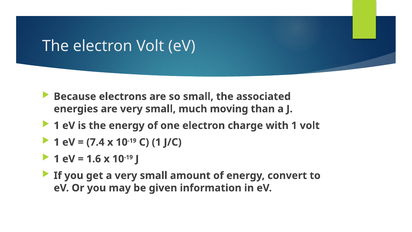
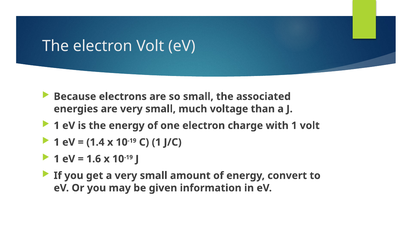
moving: moving -> voltage (229, 109)
7.4: 7.4 -> 1.4 (95, 142)
